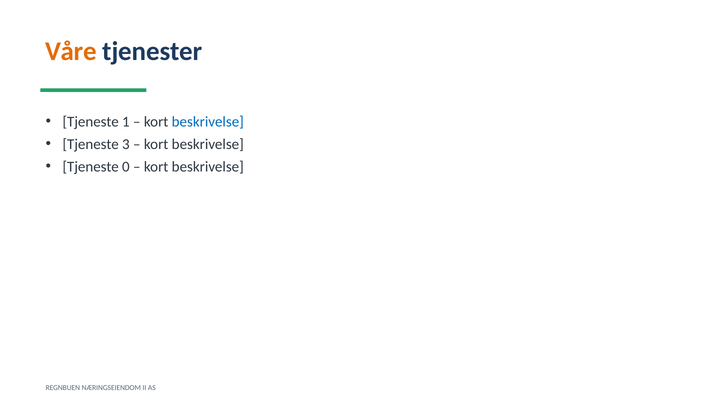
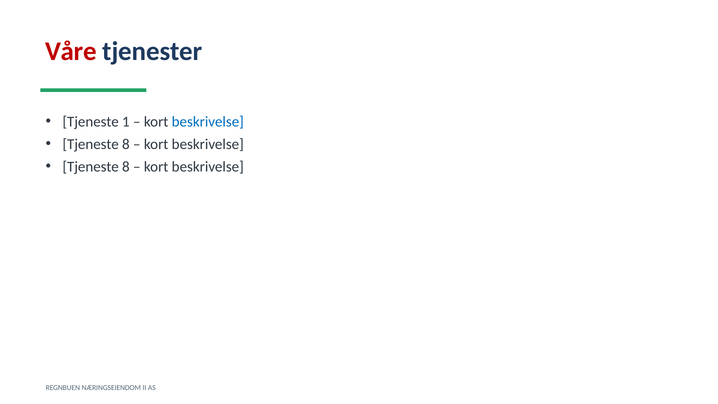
Våre colour: orange -> red (71, 51)
3: 3 -> 8 (126, 144)
0: 0 -> 8 (126, 167)
